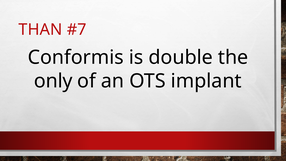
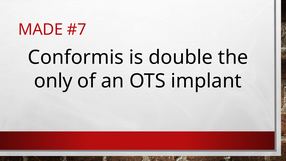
THAN: THAN -> MADE (41, 30)
